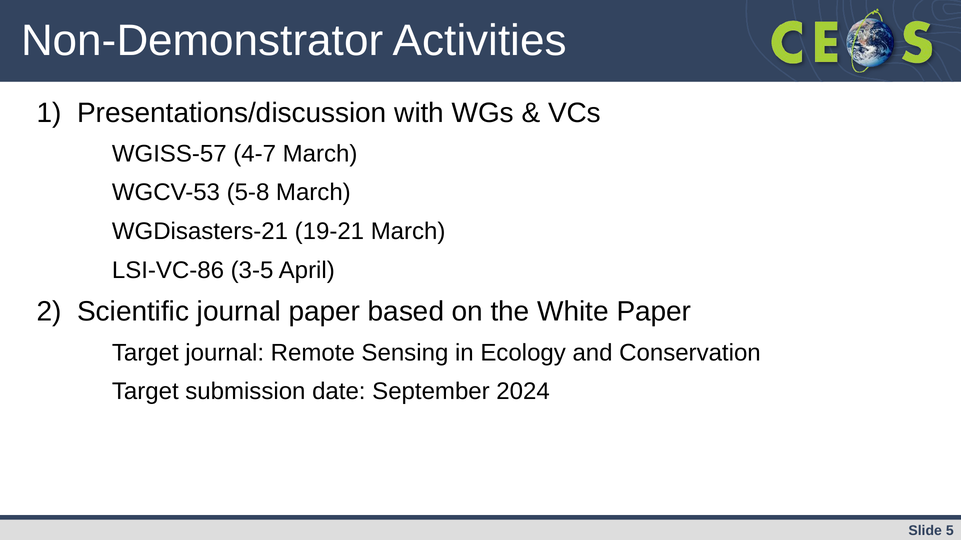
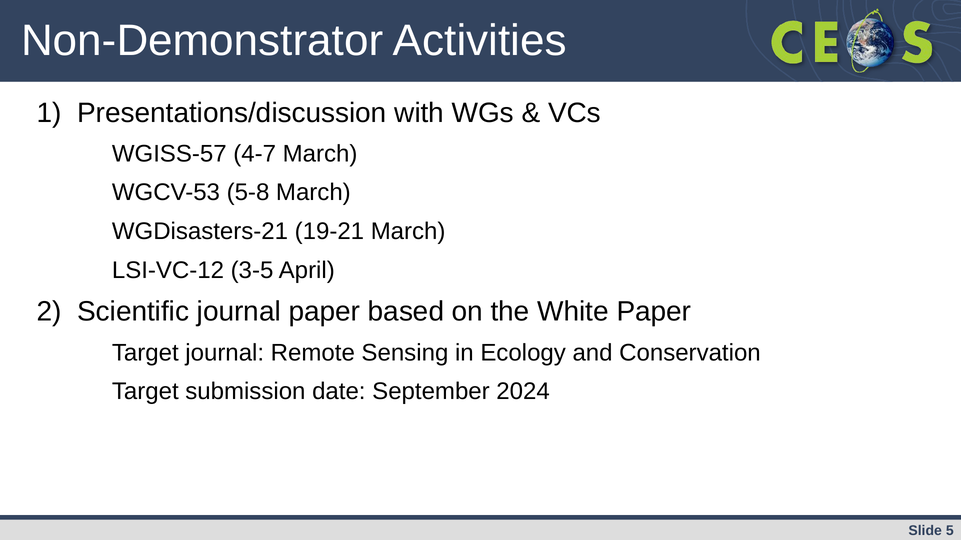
LSI-VC-86: LSI-VC-86 -> LSI-VC-12 (168, 270)
